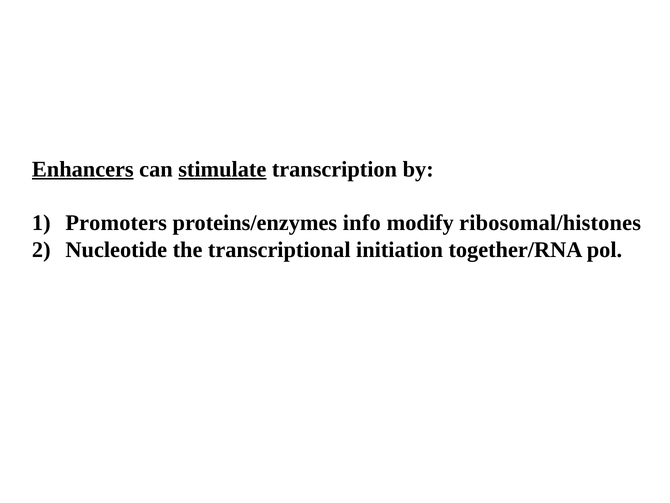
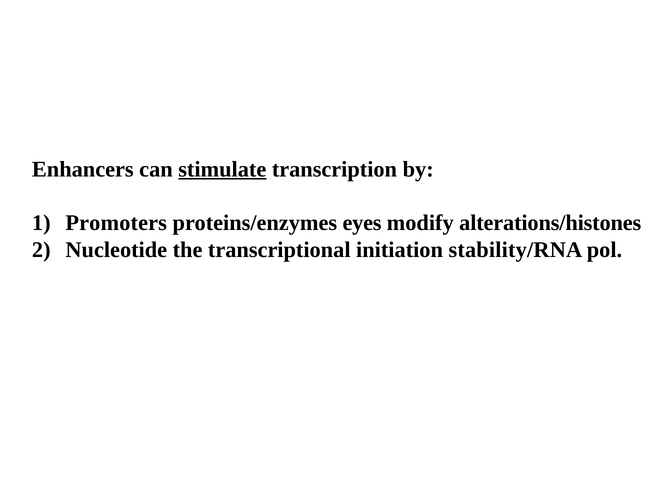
Enhancers underline: present -> none (83, 169)
info: info -> eyes (362, 223)
ribosomal/histones: ribosomal/histones -> alterations/histones (550, 223)
together/RNA: together/RNA -> stability/RNA (515, 249)
